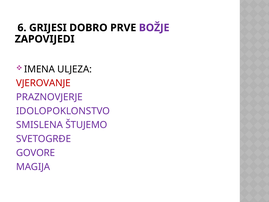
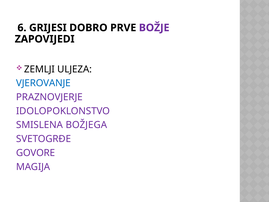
IMENA: IMENA -> ZEMLJI (39, 69)
VJEROVANJE colour: red -> blue (43, 83)
ŠTUJEMO: ŠTUJEMO -> BOŽJEGA (86, 125)
